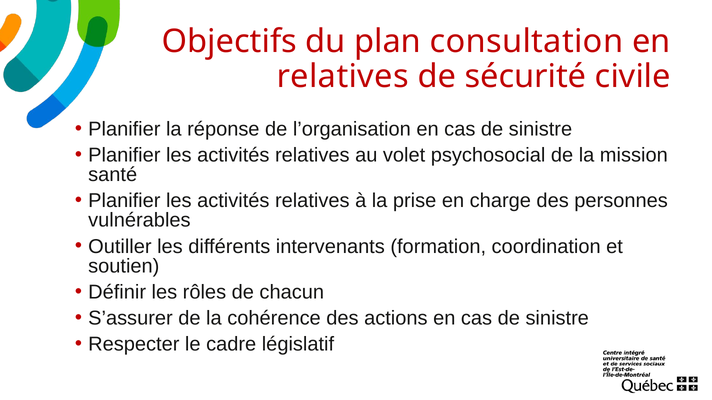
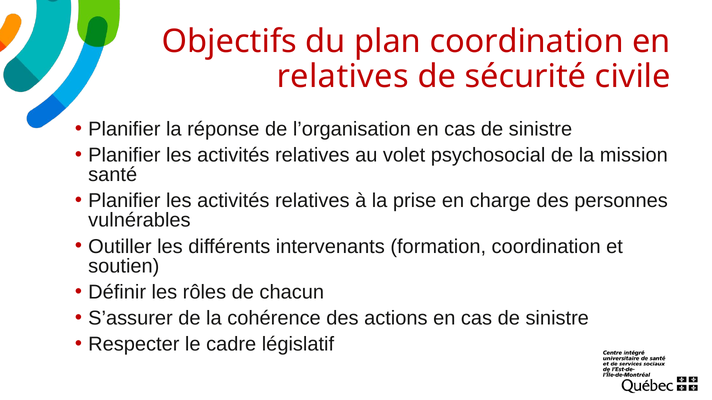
plan consultation: consultation -> coordination (527, 42)
